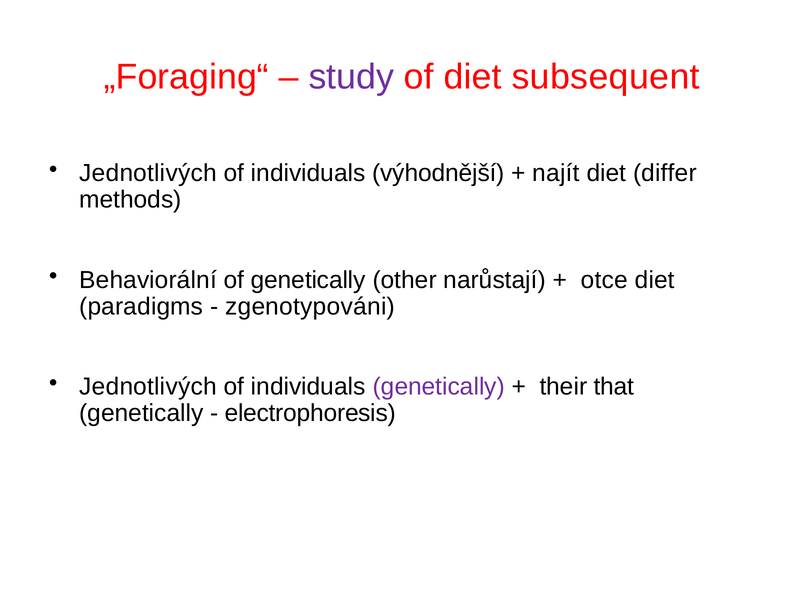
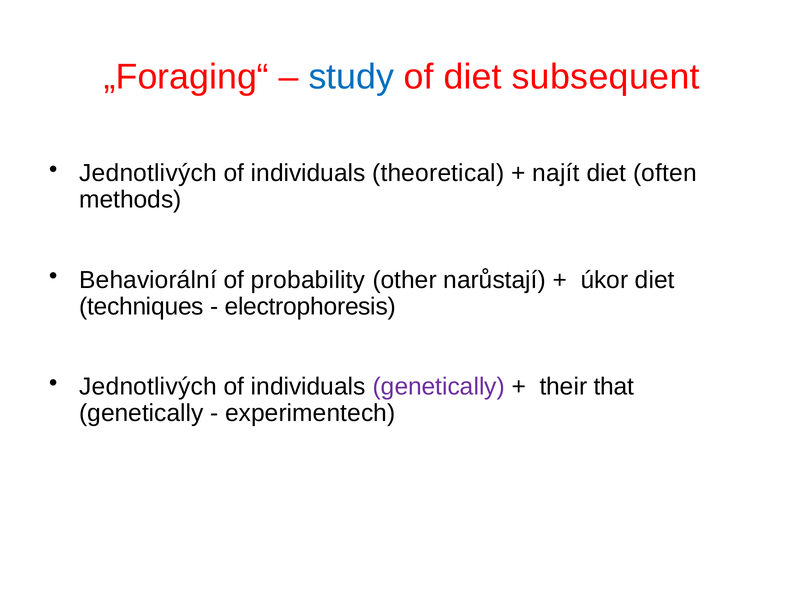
study colour: purple -> blue (351, 77)
výhodnější: výhodnější -> theoretical (438, 173)
differ: differ -> often (665, 173)
of genetically: genetically -> probability (308, 280)
otce: otce -> úkor (604, 280)
paradigms: paradigms -> techniques (141, 306)
zgenotypováni: zgenotypováni -> electrophoresis (310, 306)
electrophoresis: electrophoresis -> experimentech (310, 413)
